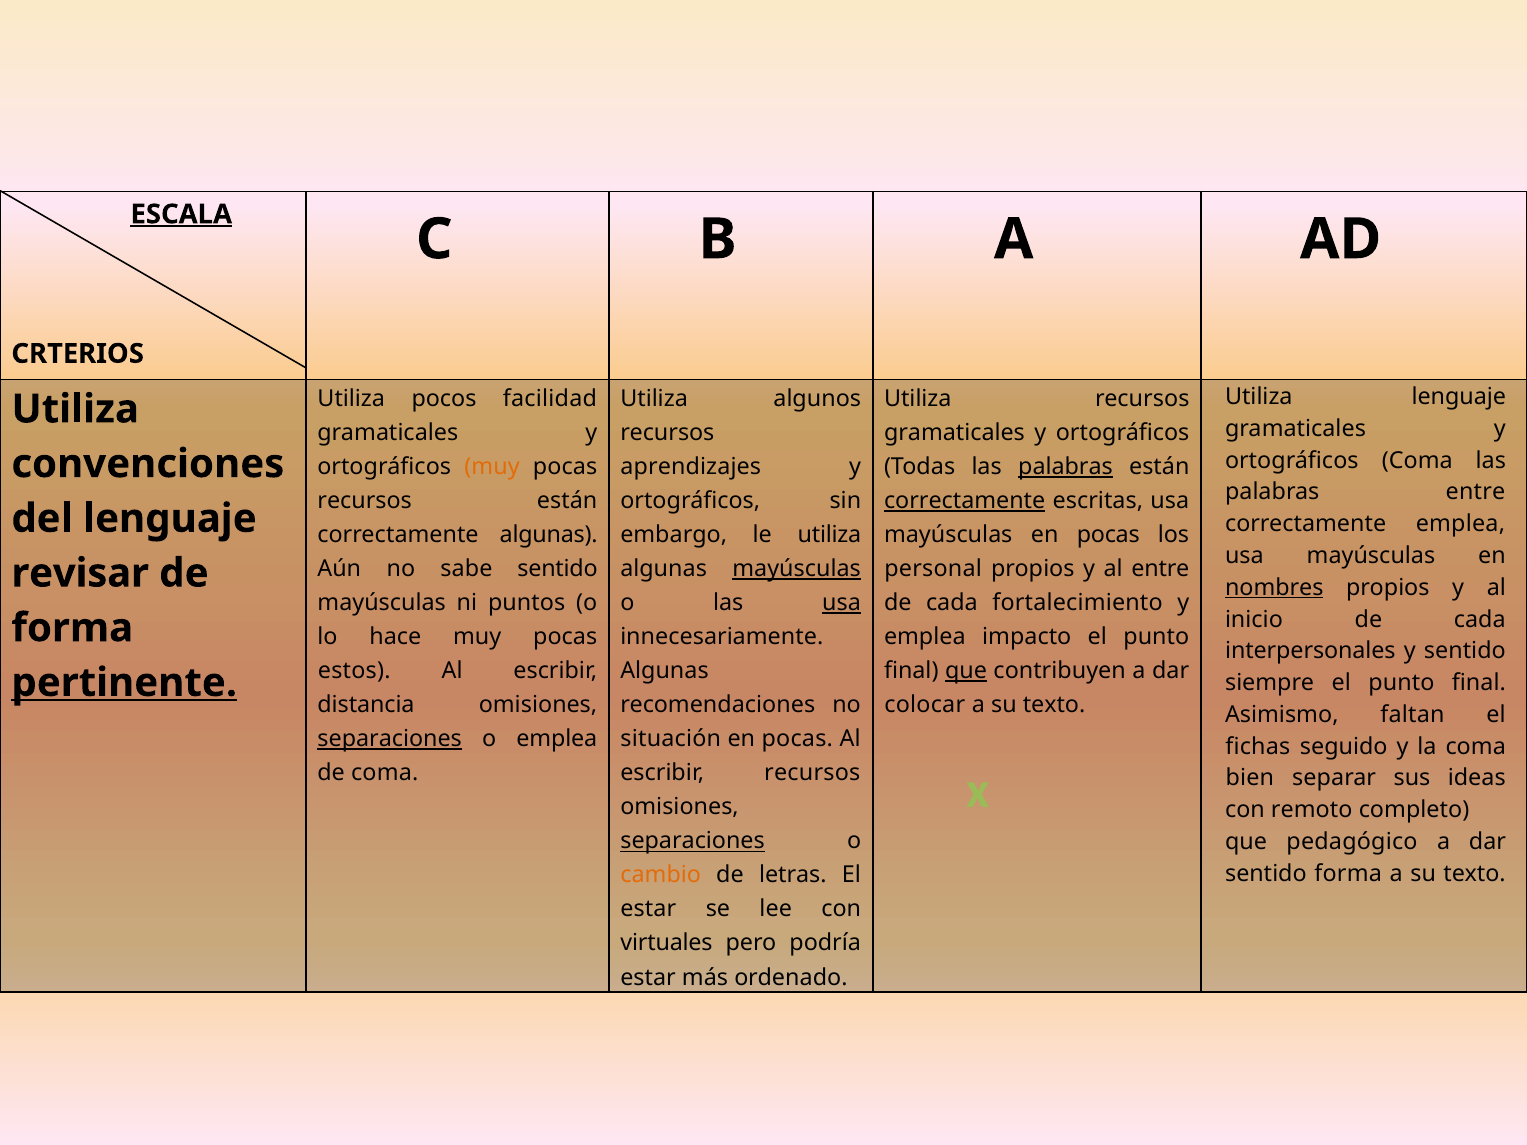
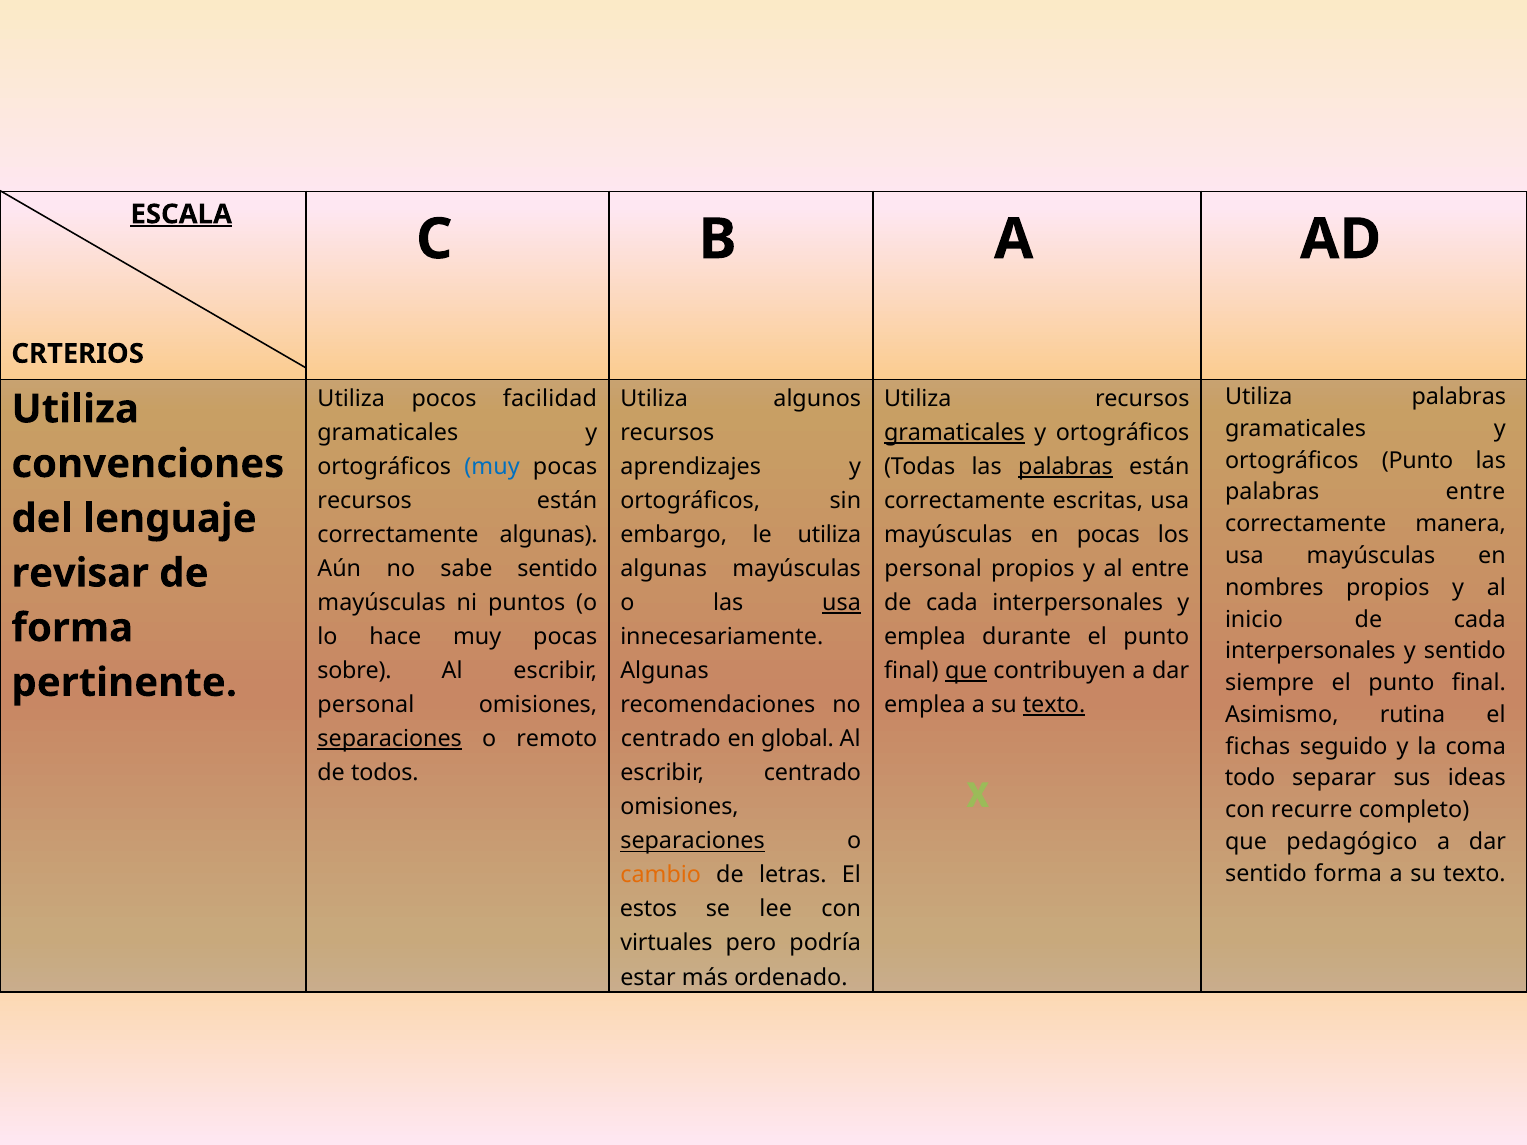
Utiliza lenguaje: lenguaje -> palabras (1459, 397)
gramaticales underline: none -> present (954, 433)
ortográficos Coma: Coma -> Punto (1417, 460)
muy colour: orange -> blue (492, 467)
correctamente underline: present -> none (965, 501)
correctamente emplea: emplea -> manera (1461, 524)
mayúsculas underline: present -> none (797, 569)
nombres underline: present -> none (1274, 588)
fortalecimiento: fortalecimiento -> interpersonales (1078, 603)
impacto: impacto -> durante (1027, 637)
estos: estos -> sobre (355, 671)
pertinente underline: present -> none (124, 683)
distancia: distancia -> personal (366, 705)
colocar: colocar -> emplea (925, 705)
texto underline: none -> present (1054, 705)
faltan: faltan -> rutina (1413, 715)
o emplea: emplea -> remoto (557, 739)
situación: situación -> centrado (671, 739)
pocas: pocas -> global (798, 739)
de coma: coma -> todos (385, 773)
escribir recursos: recursos -> centrado (812, 773)
bien: bien -> todo (1250, 778)
remoto: remoto -> recurre (1312, 810)
estar: estar -> estos (649, 909)
